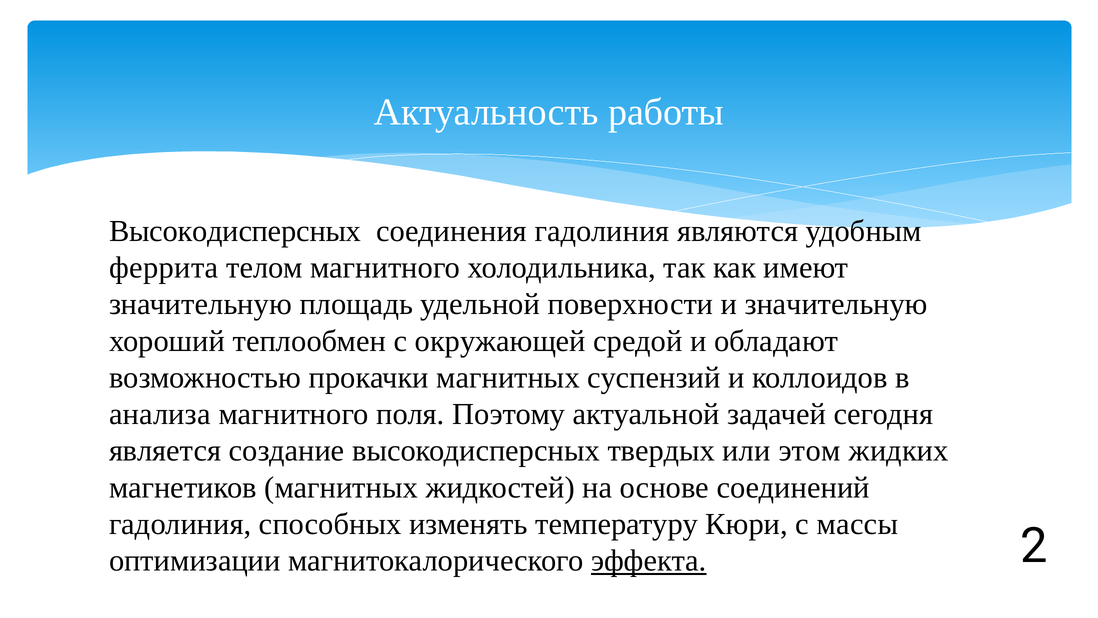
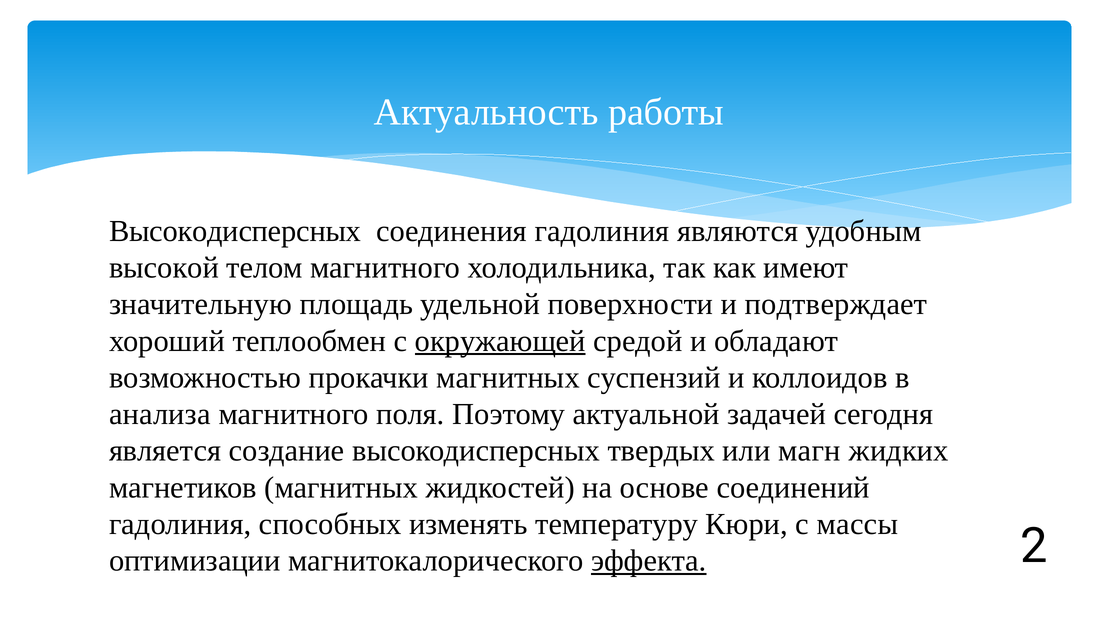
феррита: феррита -> высокой (164, 268)
и значительную: значительную -> подтверждает (836, 304)
окружающей underline: none -> present (500, 341)
этом: этом -> магн (810, 451)
